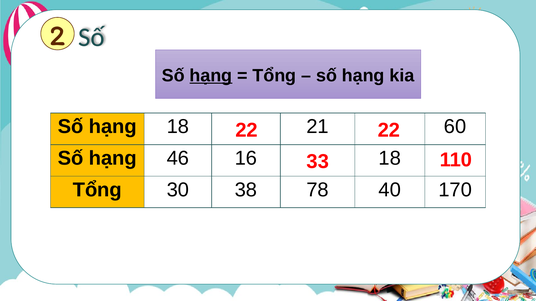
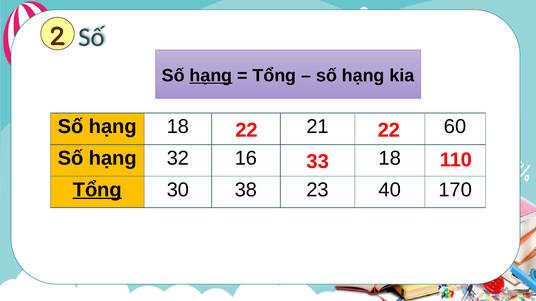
46: 46 -> 32 (178, 158)
Tổng underline: none -> present (97, 190)
78: 78 -> 23 (318, 190)
